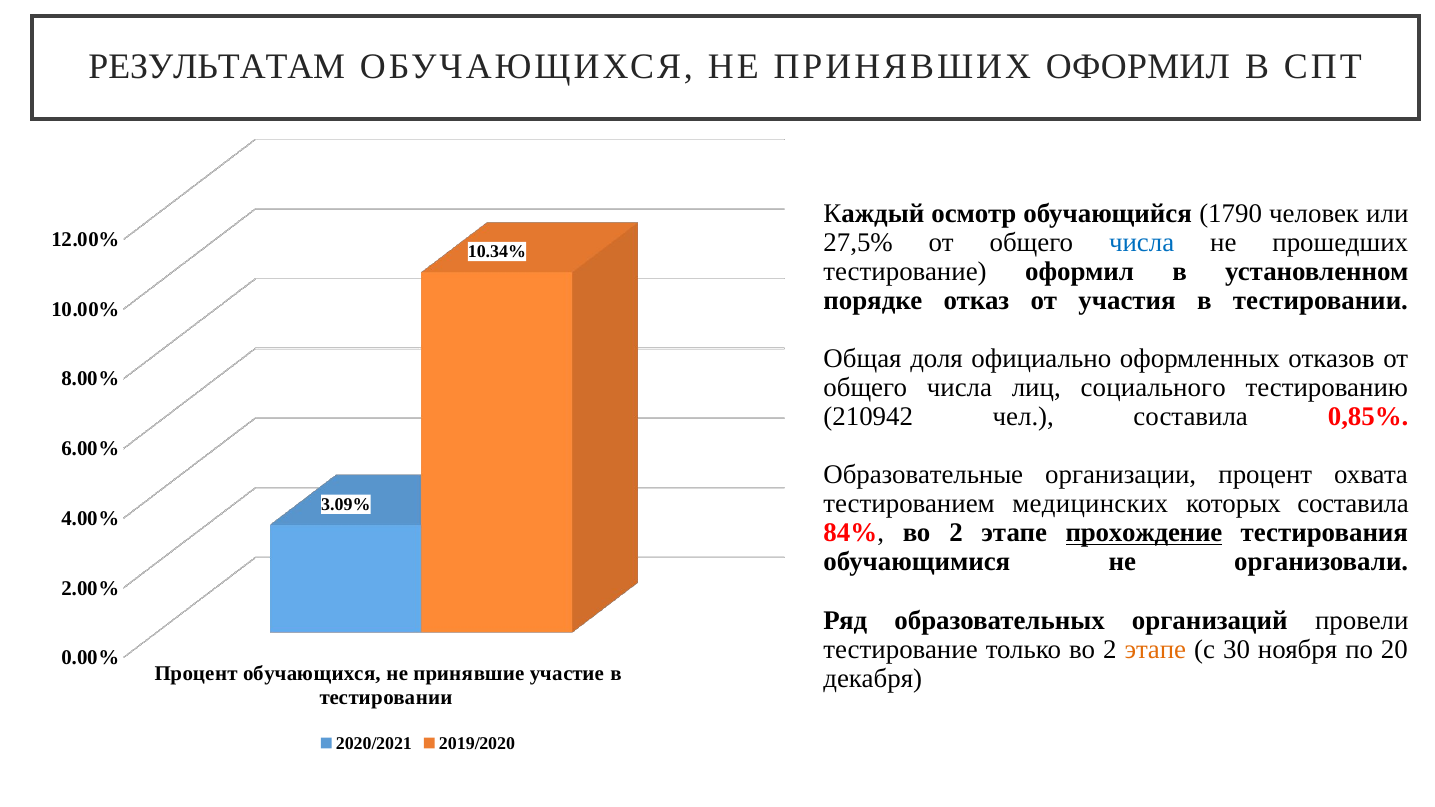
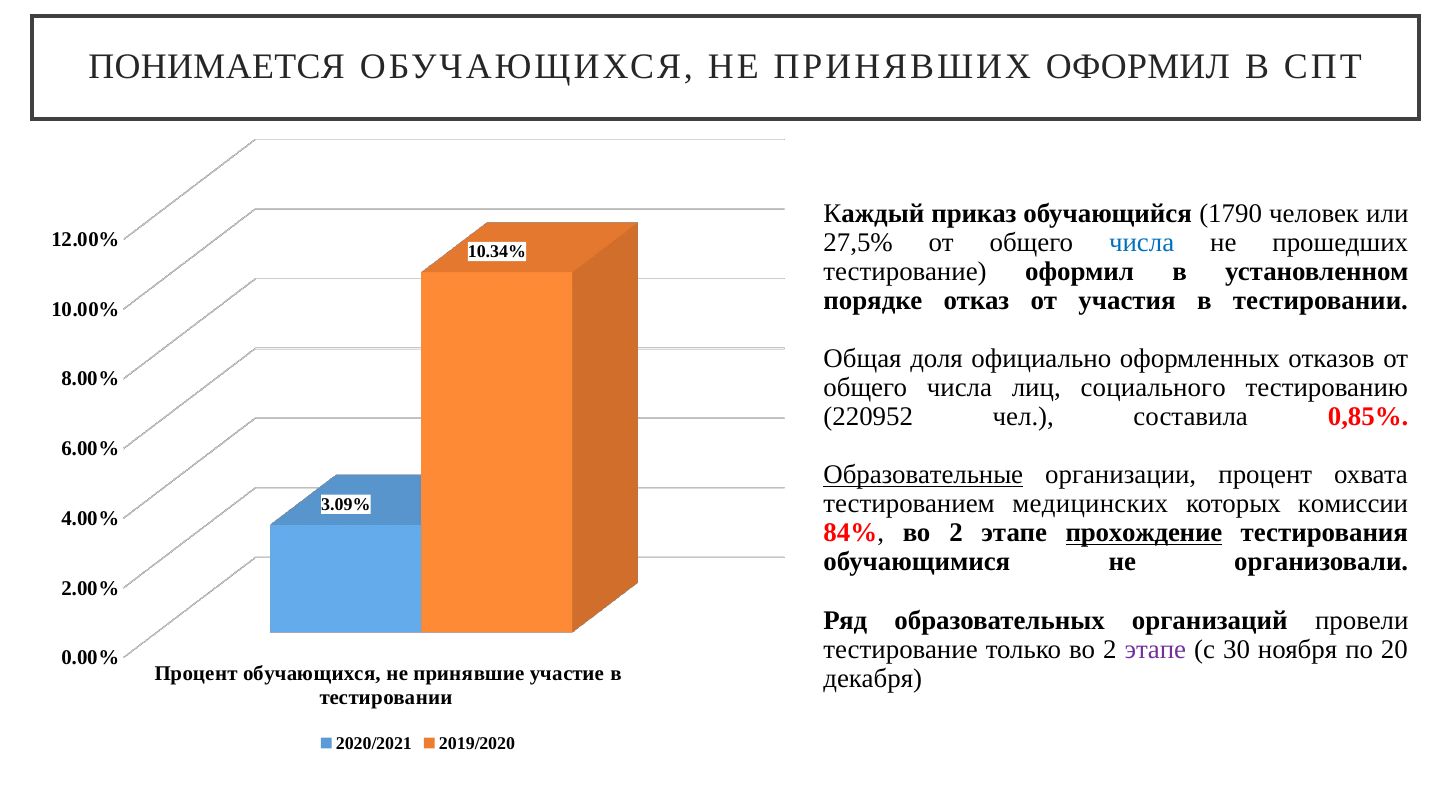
РЕЗУЛЬТАТАМ: РЕЗУЛЬТАТАМ -> ПОНИМАЕТСЯ (217, 67)
осмотр: осмотр -> приказ (974, 213)
210942: 210942 -> 220952 (868, 417)
Образовательные underline: none -> present (923, 475)
которых составила: составила -> комиссии (1353, 504)
этапе colour: orange -> purple (1155, 649)
